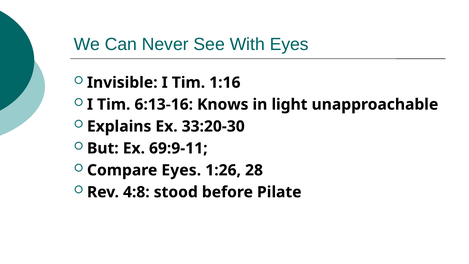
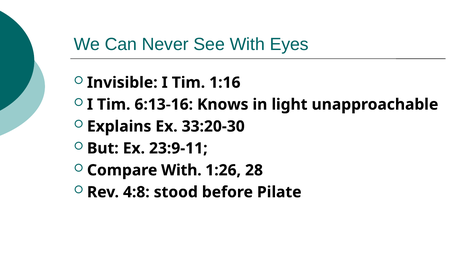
69:9-11: 69:9-11 -> 23:9-11 (178, 148)
Compare Eyes: Eyes -> With (181, 170)
